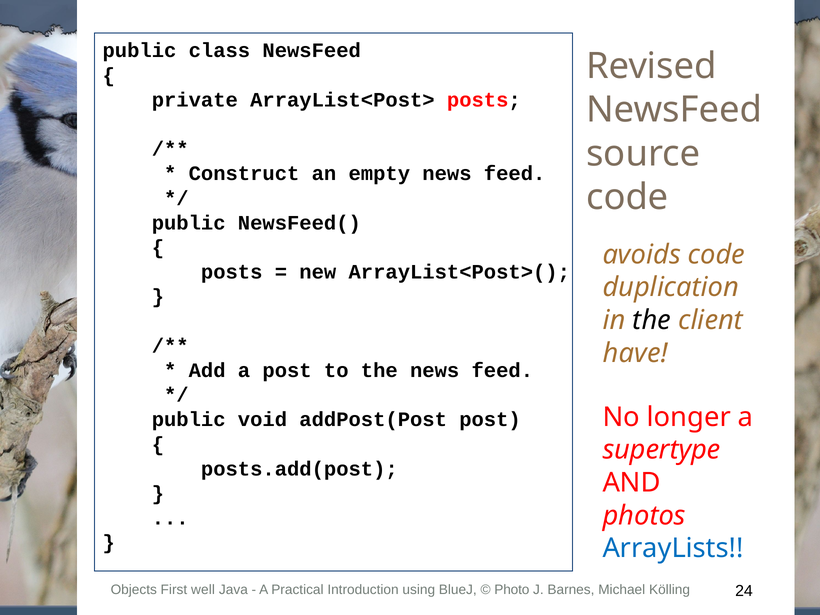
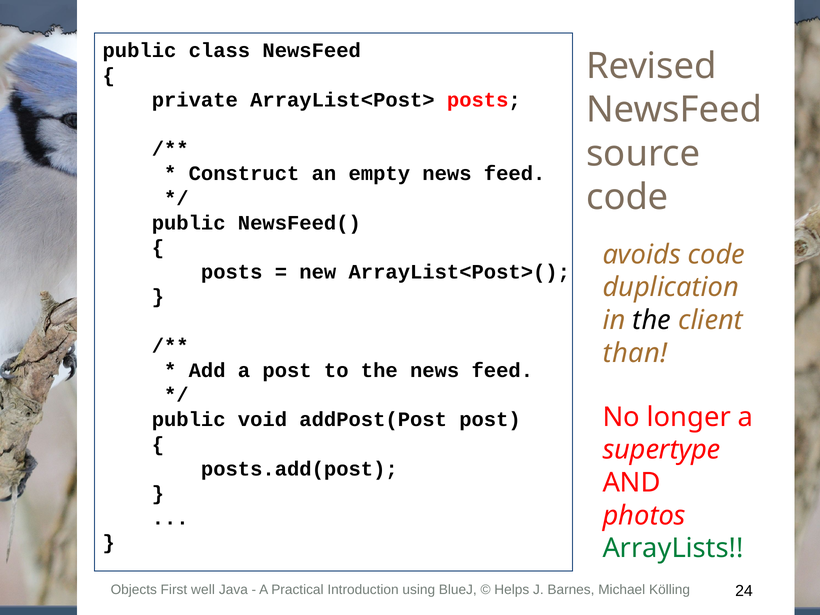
have: have -> than (635, 353)
ArrayLists colour: blue -> green (673, 548)
Photo: Photo -> Helps (512, 590)
